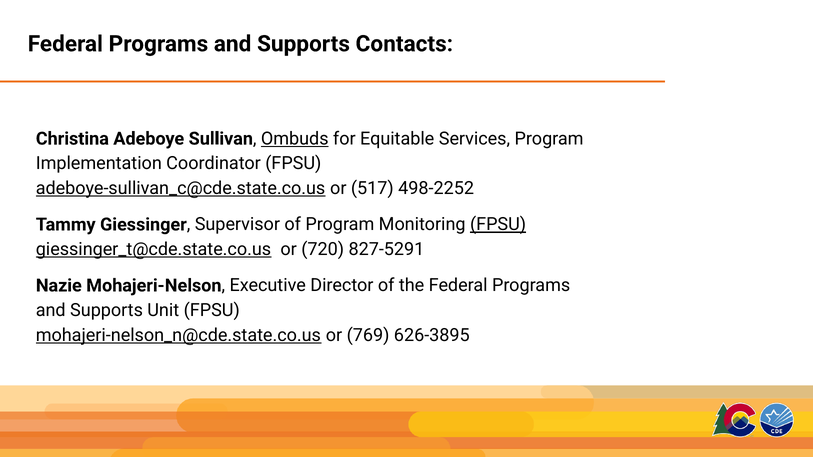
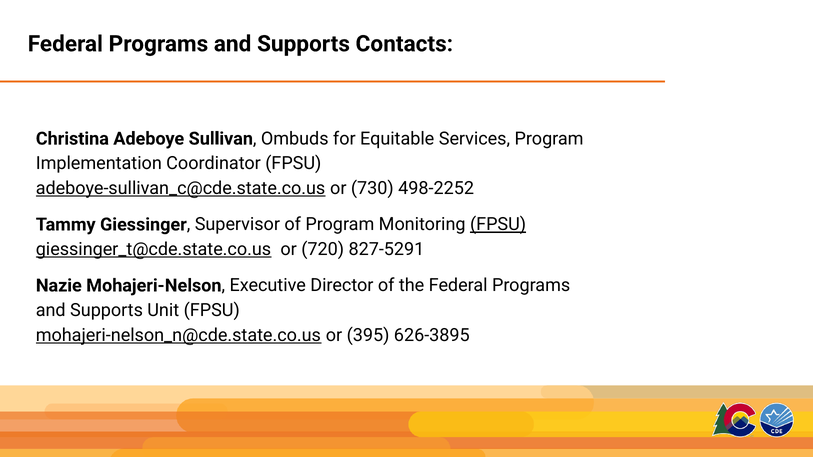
Ombuds underline: present -> none (295, 139)
517: 517 -> 730 (372, 189)
769: 769 -> 395 (368, 335)
